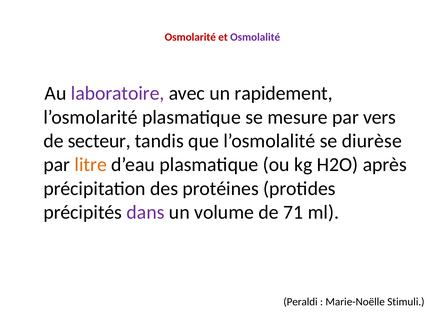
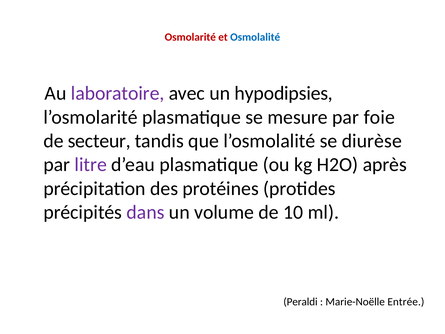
Osmolalité colour: purple -> blue (255, 37)
rapidement: rapidement -> hypodipsies (284, 93)
vers: vers -> foie (379, 117)
litre colour: orange -> purple (91, 165)
71: 71 -> 10 (293, 212)
Stimuli: Stimuli -> Entrée (406, 302)
